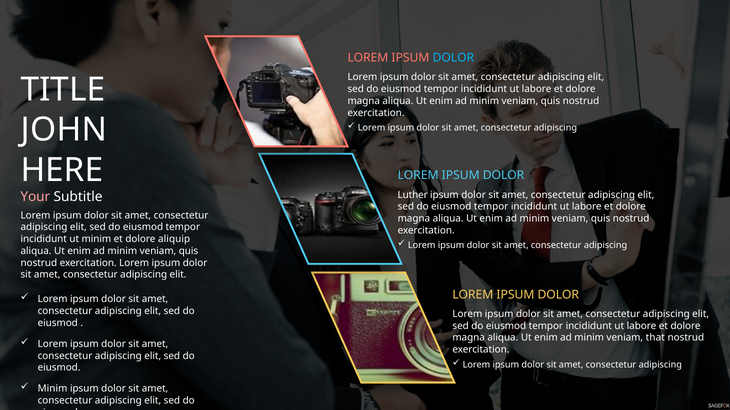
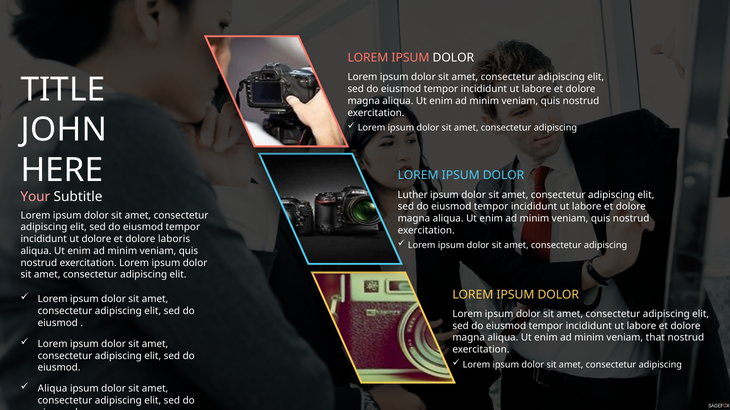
DOLOR colour: light blue -> white (453, 58)
ut minim: minim -> dolore (96, 239)
aliquip: aliquip -> laboris (174, 239)
Minim: Minim -> Aliqua (53, 389)
